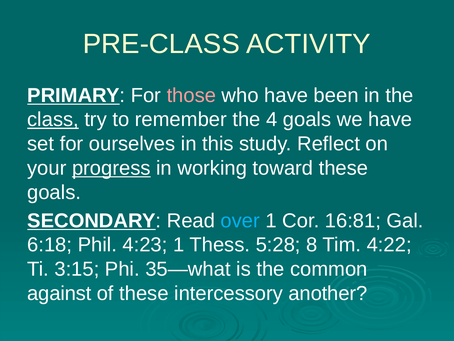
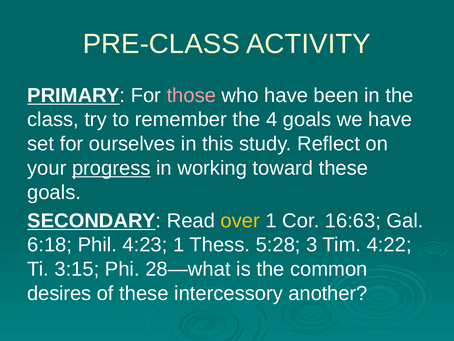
class underline: present -> none (53, 119)
over colour: light blue -> yellow (240, 220)
16:81: 16:81 -> 16:63 (353, 220)
8: 8 -> 3 (312, 245)
35—what: 35—what -> 28—what (188, 269)
against: against -> desires (59, 293)
